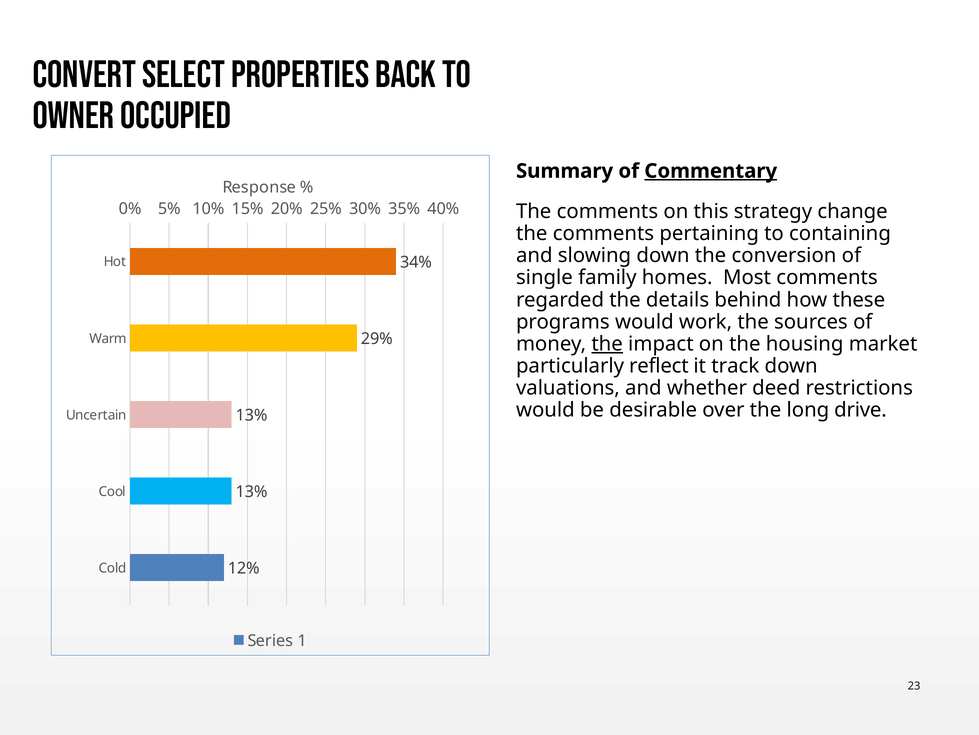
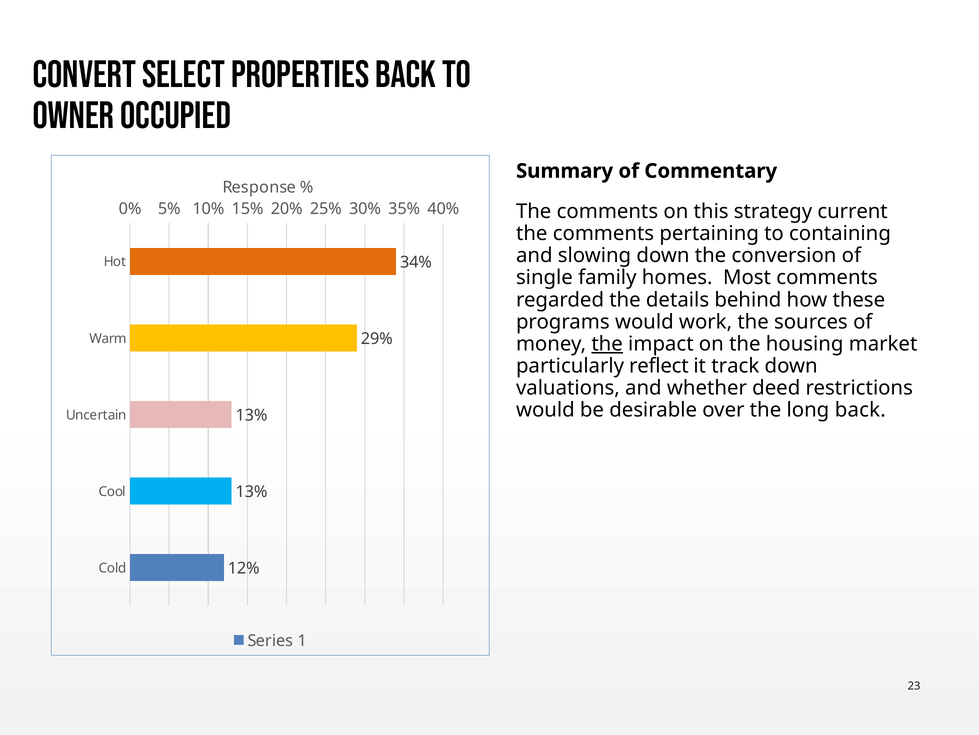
Commentary underline: present -> none (711, 171)
change: change -> current (853, 211)
long drive: drive -> back (860, 410)
